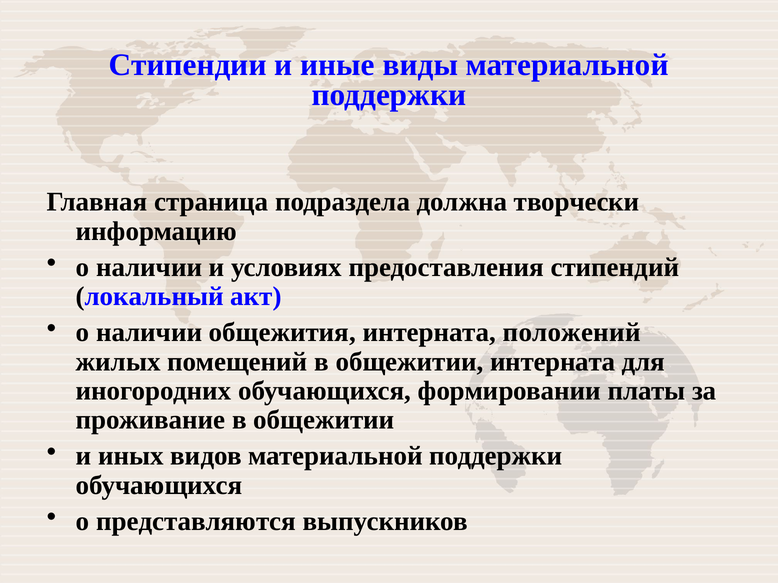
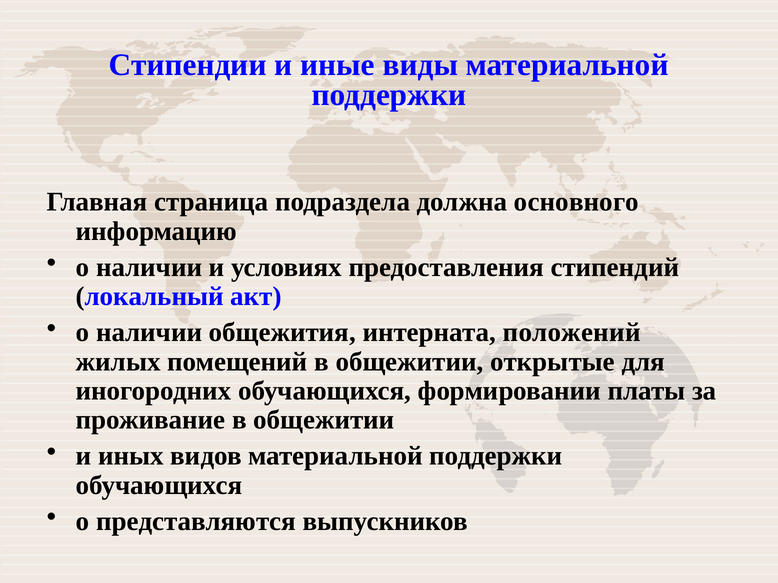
творчески: творчески -> основного (576, 202)
общежитии интерната: интерната -> открытые (552, 362)
